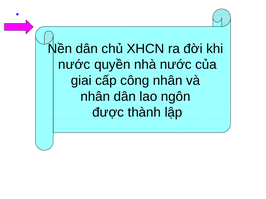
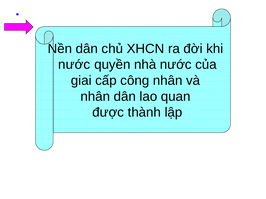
ngôn: ngôn -> quan (176, 97)
